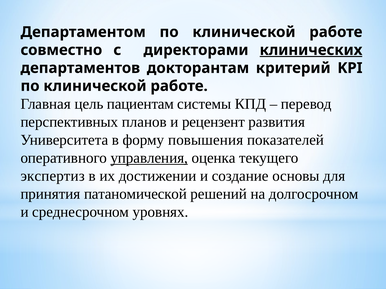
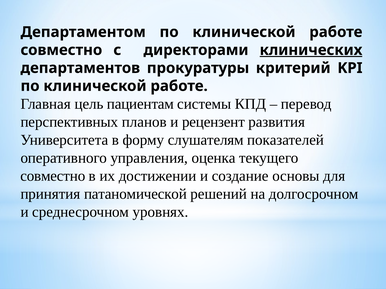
докторантам: докторантам -> прокуратуры (198, 68)
повышения: повышения -> слушателям (206, 140)
управления underline: present -> none (149, 158)
экспертиз: экспертиз -> совместно (53, 176)
